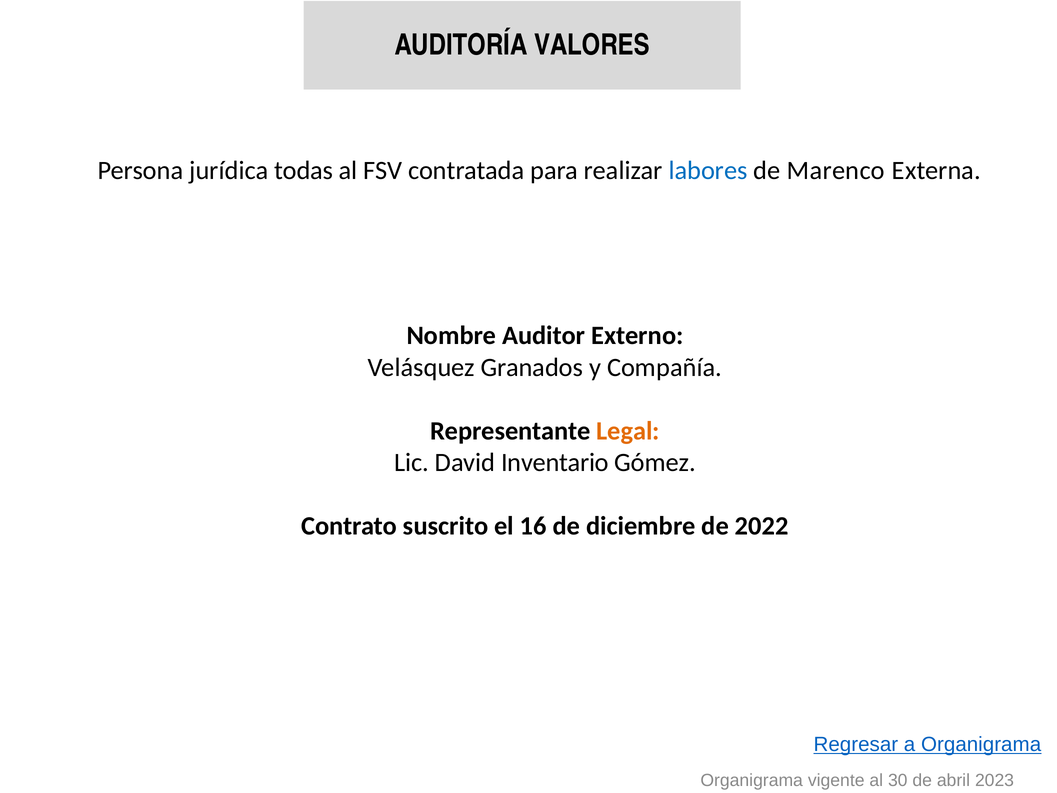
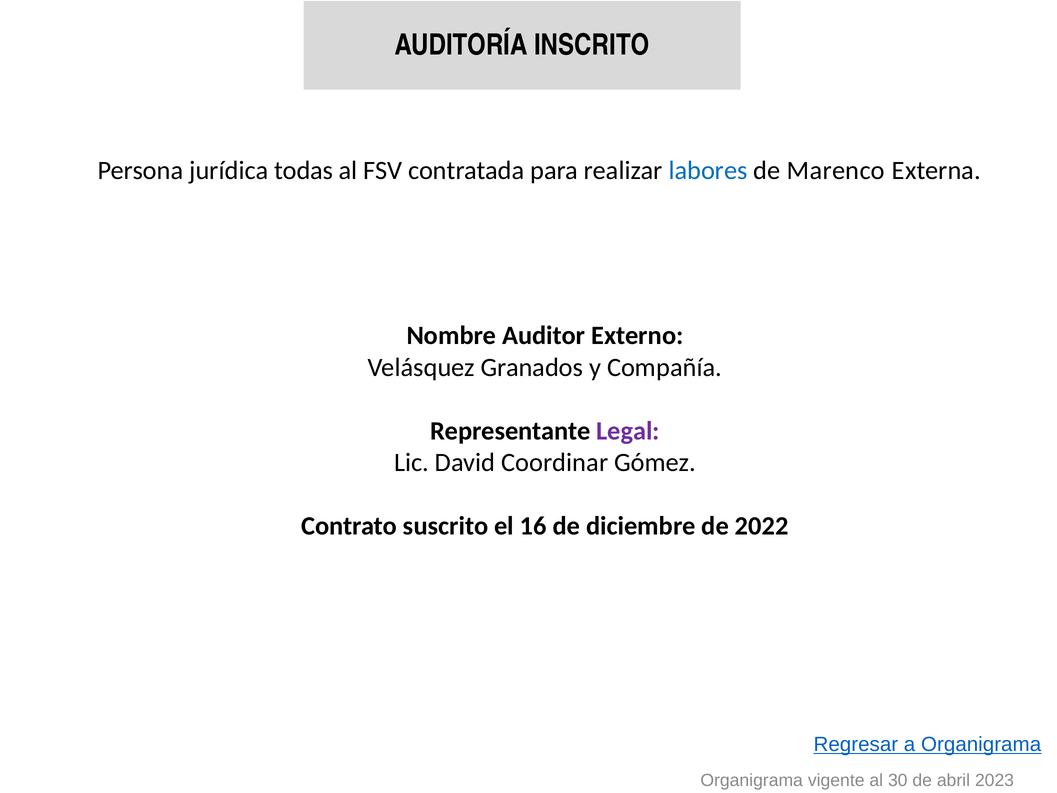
VALORES: VALORES -> INSCRITO (592, 45)
Legal colour: orange -> purple (628, 431)
Inventario: Inventario -> Coordinar (555, 462)
